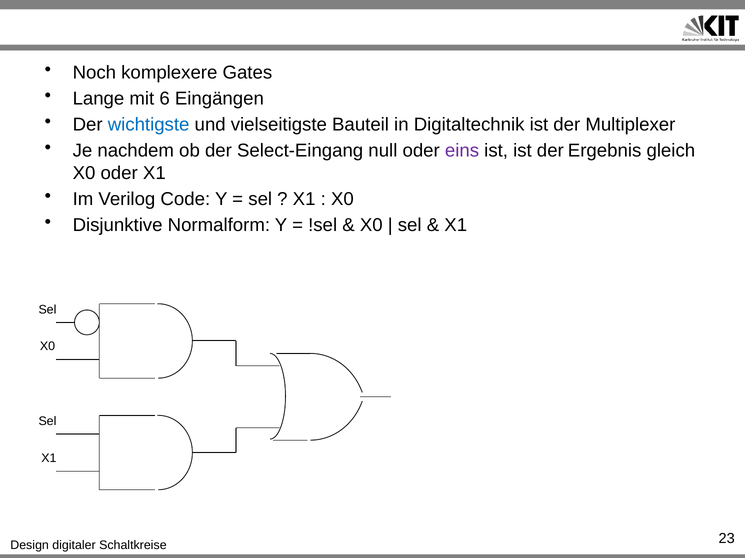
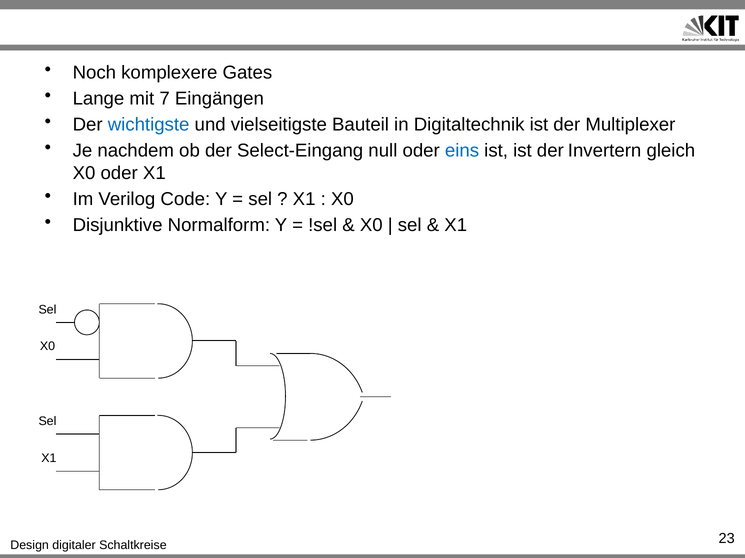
6: 6 -> 7 (165, 99)
eins colour: purple -> blue (462, 151)
Ergebnis: Ergebnis -> Invertern (605, 151)
